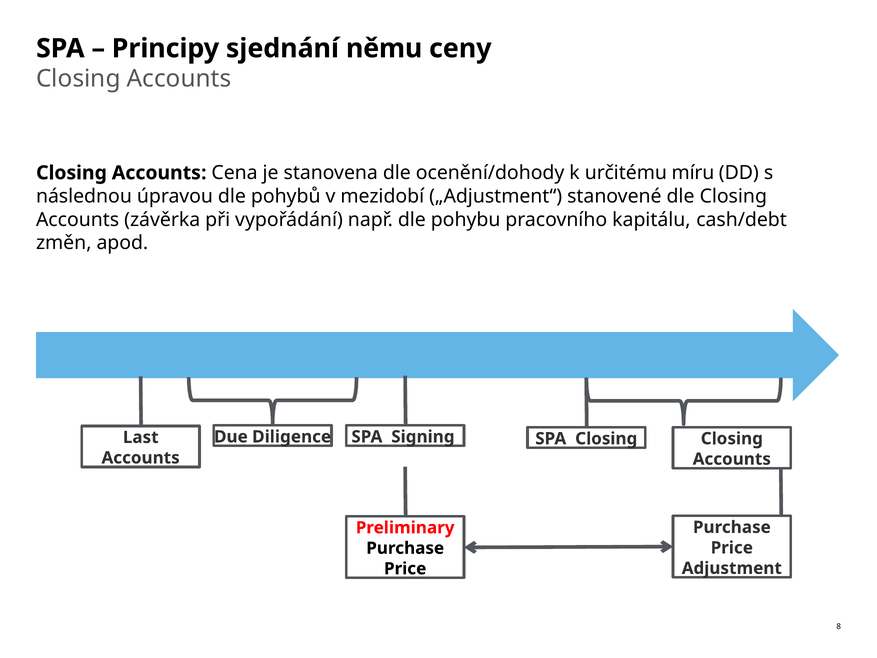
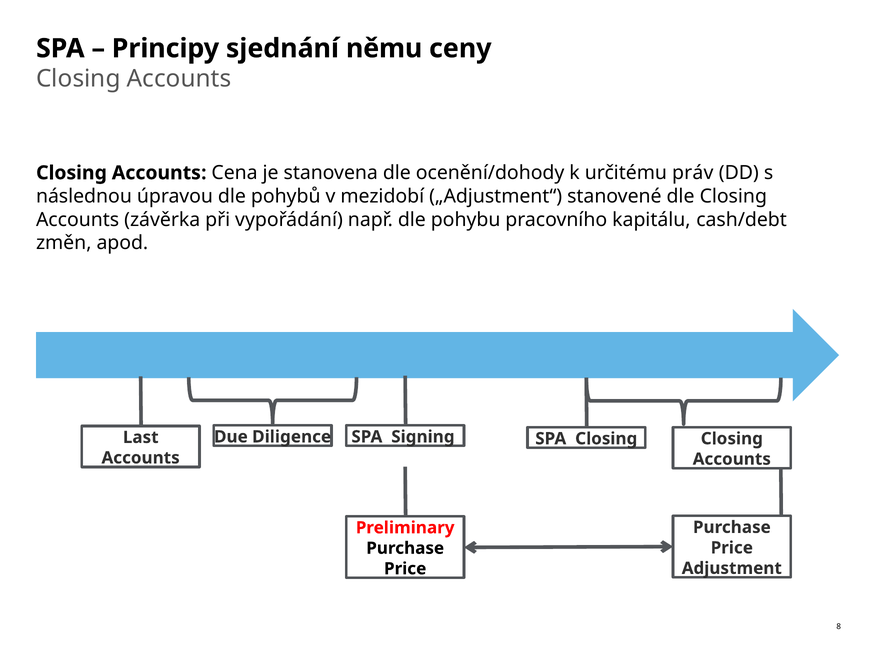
míru: míru -> práv (693, 173)
